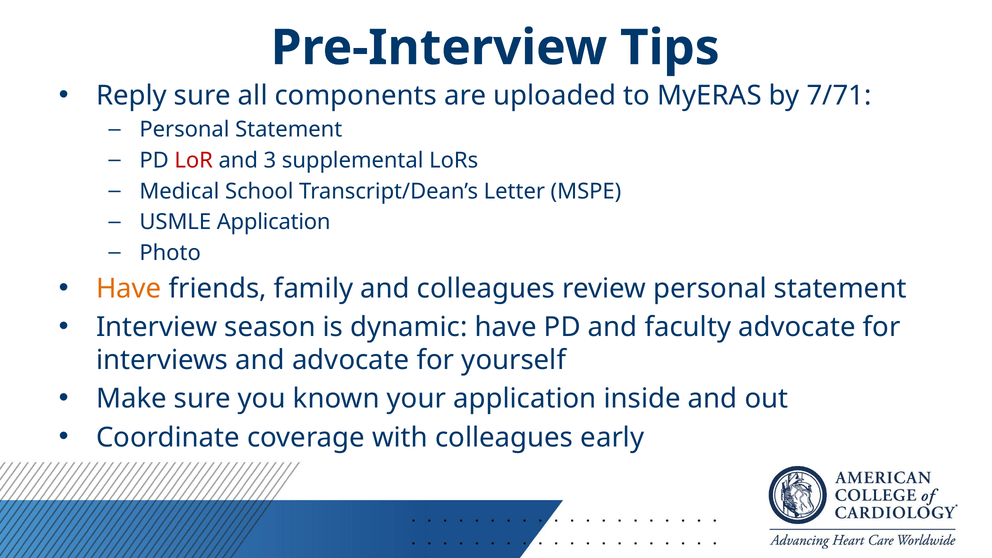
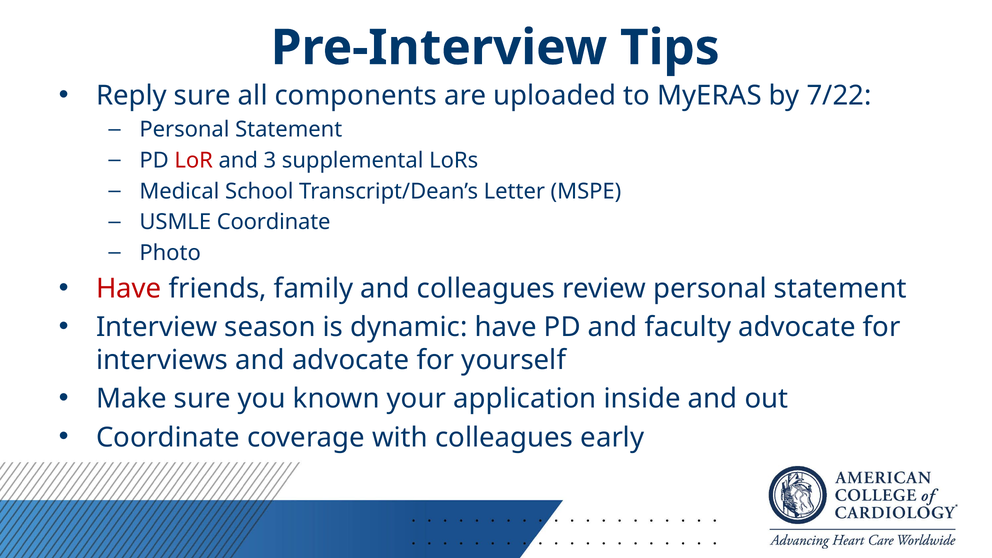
7/71: 7/71 -> 7/22 (839, 96)
USMLE Application: Application -> Coordinate (274, 222)
Have colour: orange -> red (129, 289)
